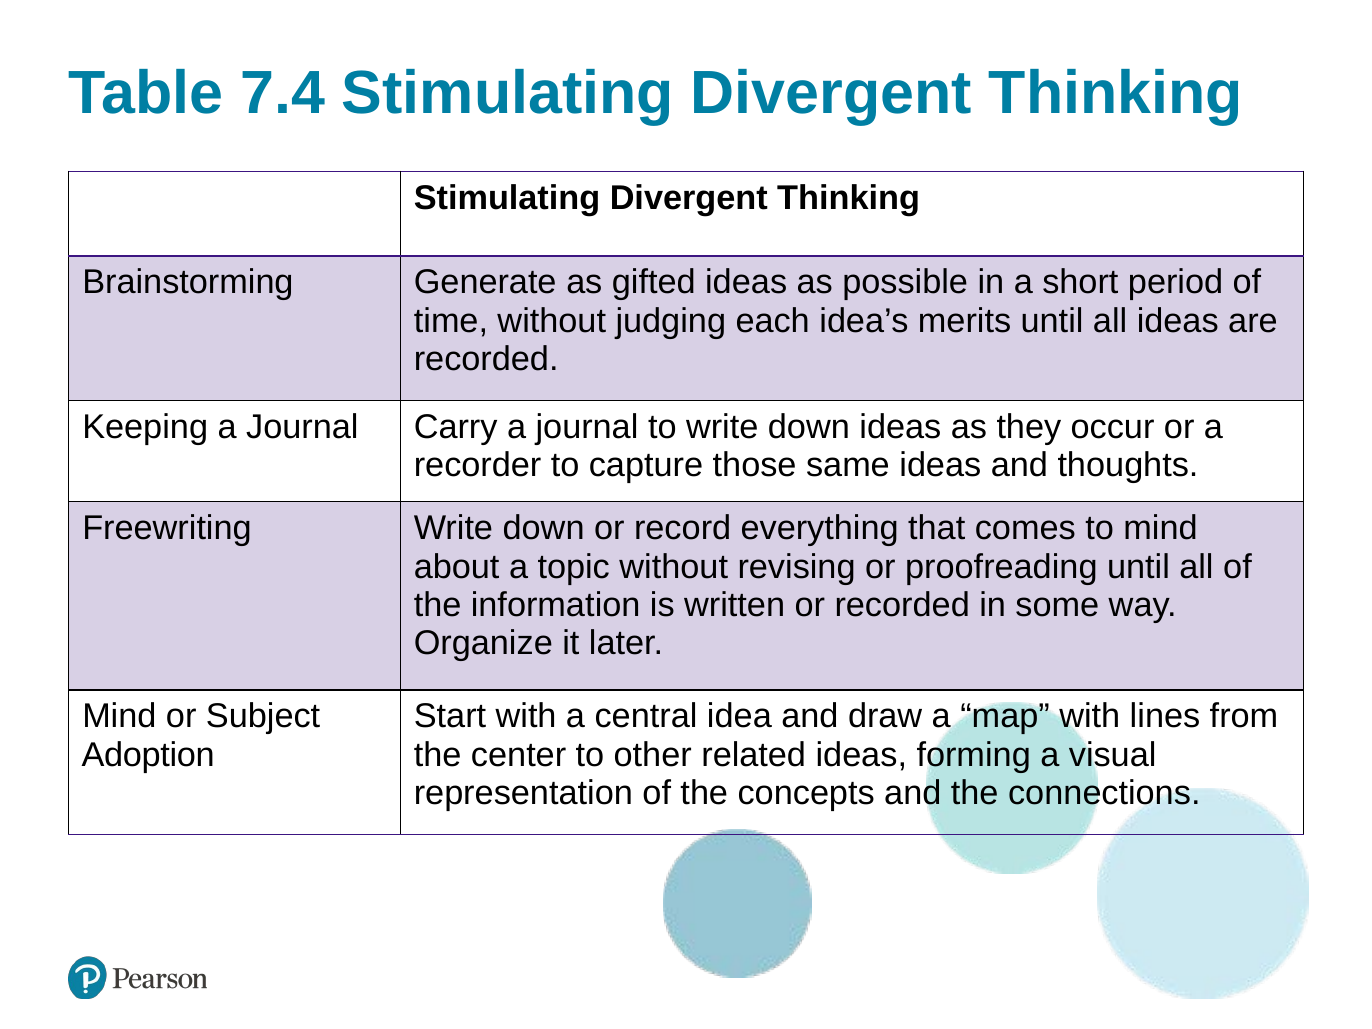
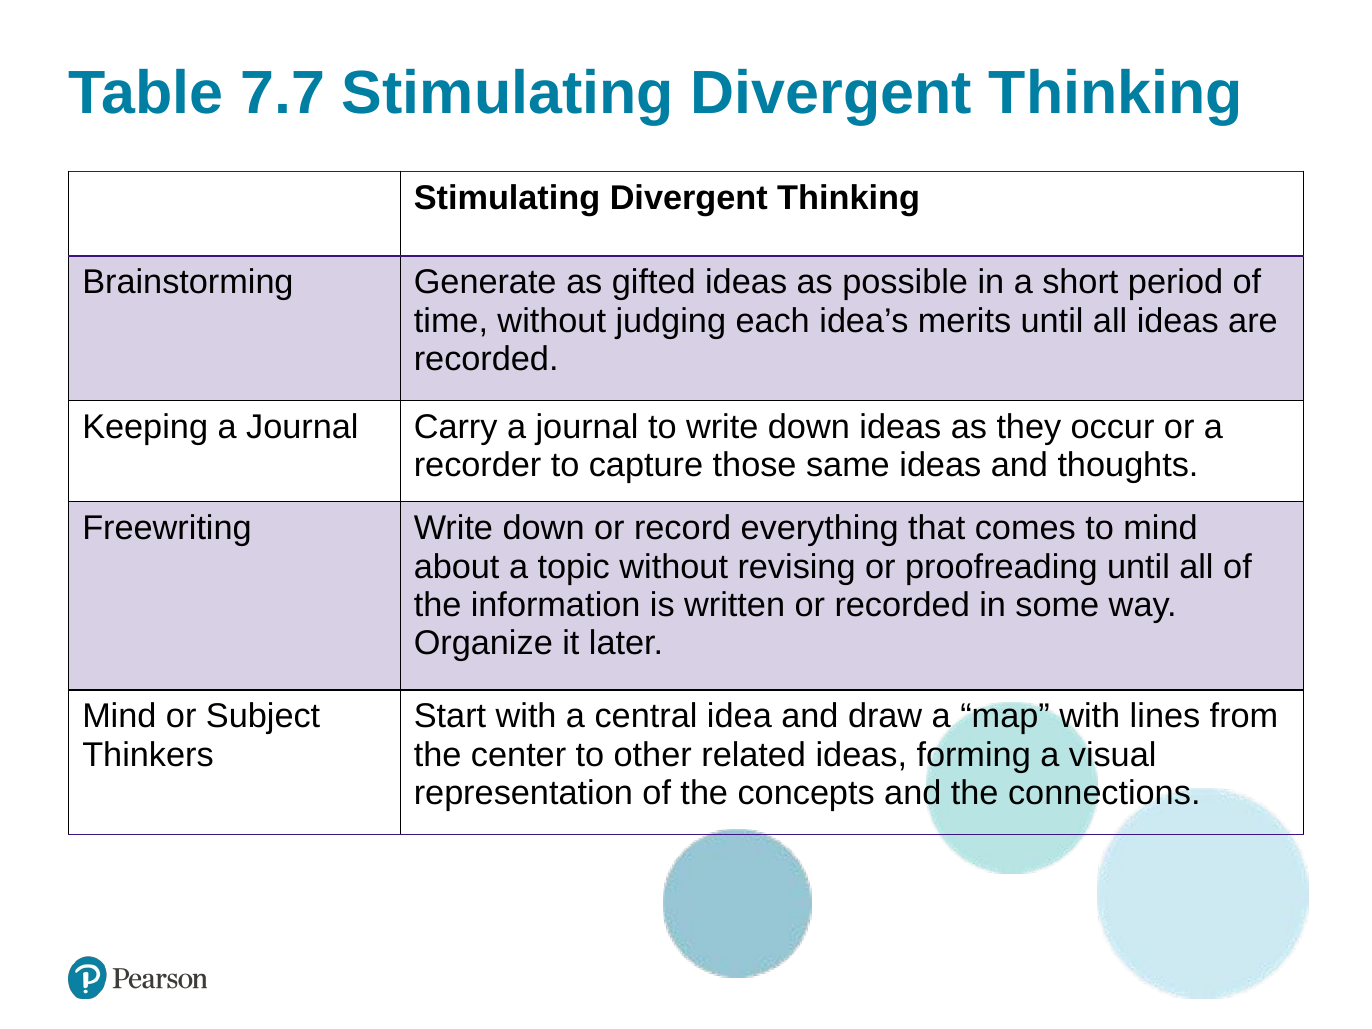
7.4: 7.4 -> 7.7 (283, 93)
Adoption: Adoption -> Thinkers (148, 755)
